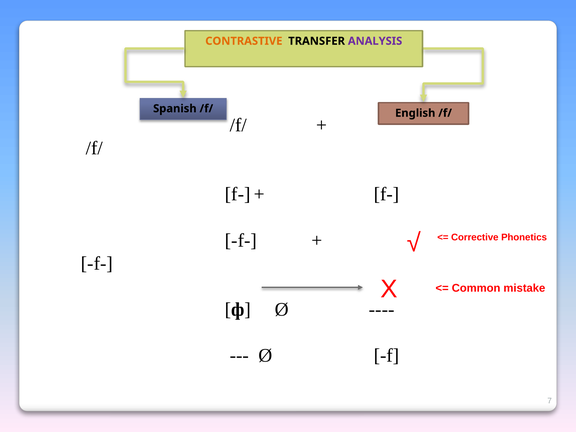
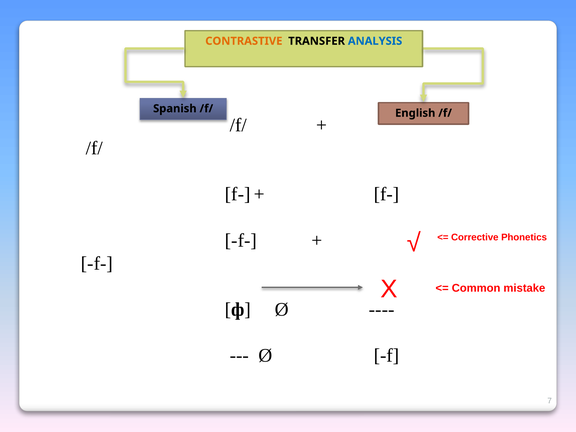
ANALYSIS colour: purple -> blue (375, 41)
